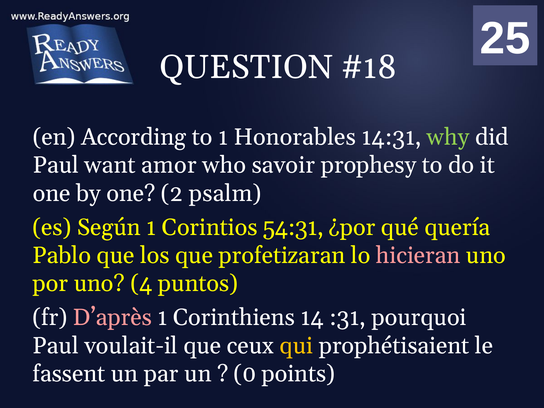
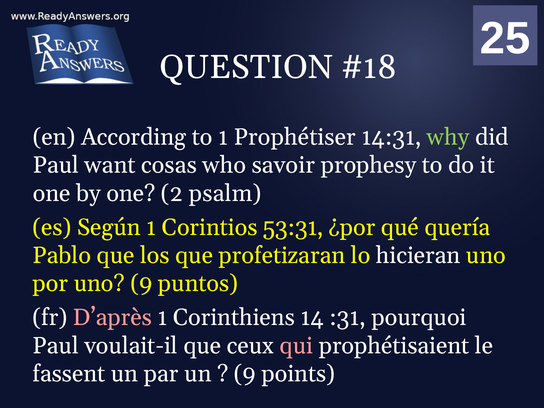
Honorables: Honorables -> Prophétiser (295, 137)
amor: amor -> cosas (169, 165)
54:31: 54:31 -> 53:31 (293, 227)
hicieran colour: pink -> white (418, 255)
uno 4: 4 -> 9 (141, 284)
qui colour: yellow -> pink (296, 346)
0: 0 -> 9 (245, 374)
